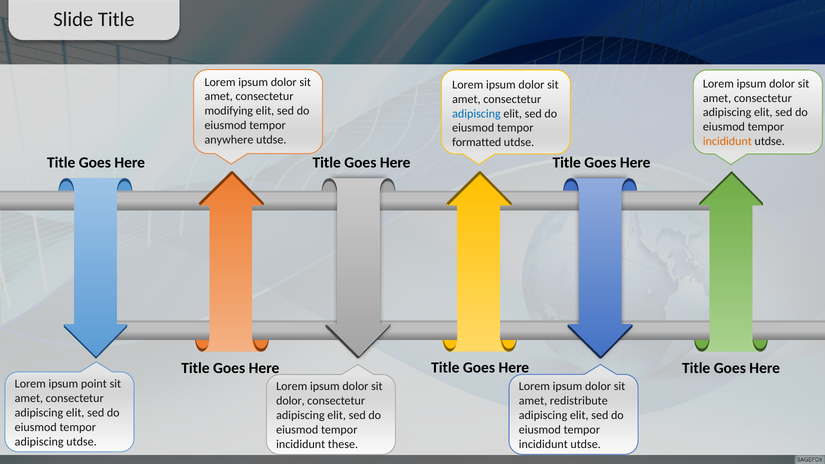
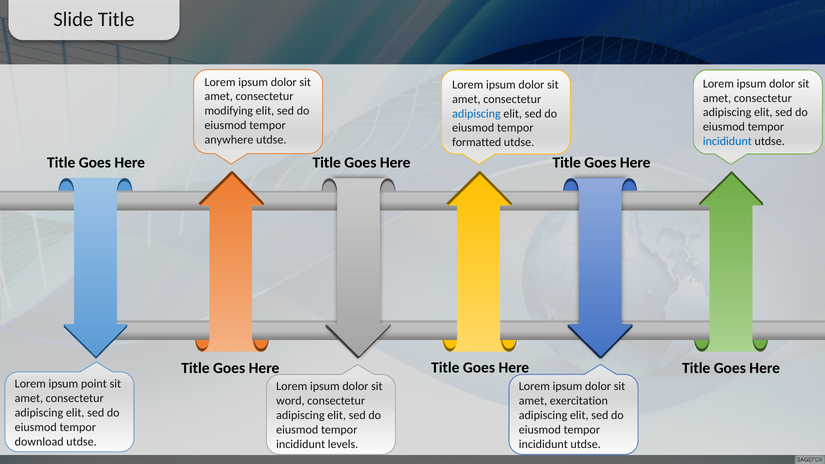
incididunt colour: orange -> blue (727, 141)
redistribute: redistribute -> exercitation (579, 401)
dolor: dolor -> word (290, 401)
adipiscing: adipiscing -> download (39, 442)
these: these -> levels (343, 444)
